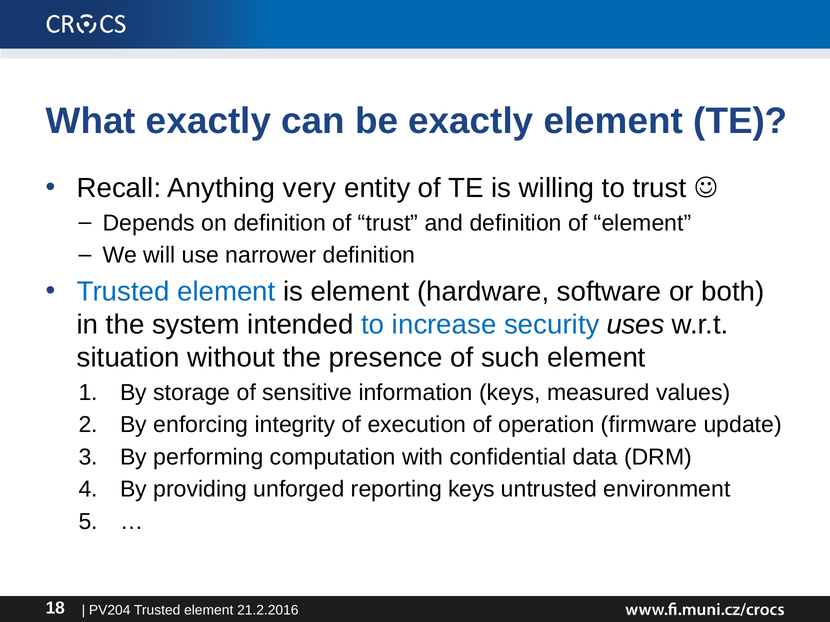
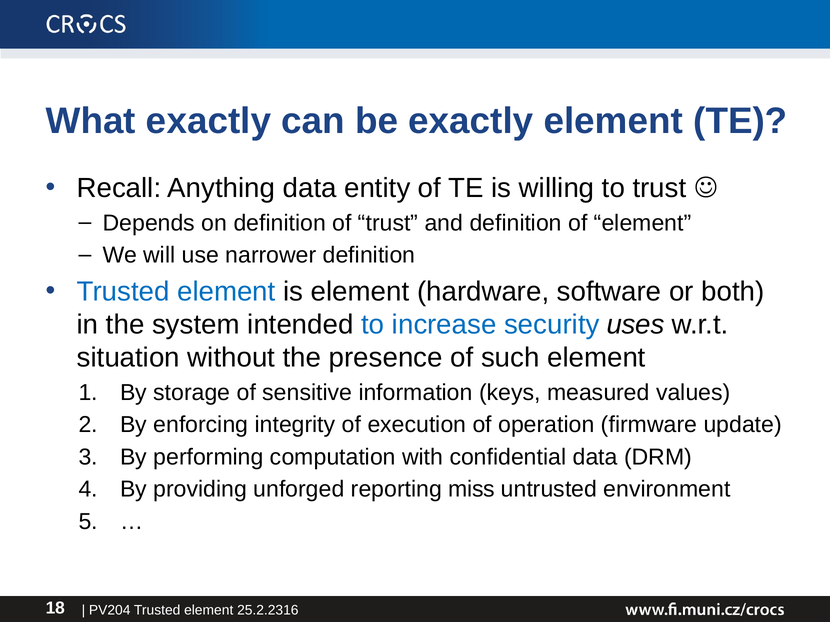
Anything very: very -> data (310, 188)
reporting keys: keys -> miss (471, 490)
21.2.2016: 21.2.2016 -> 25.2.2316 (268, 610)
